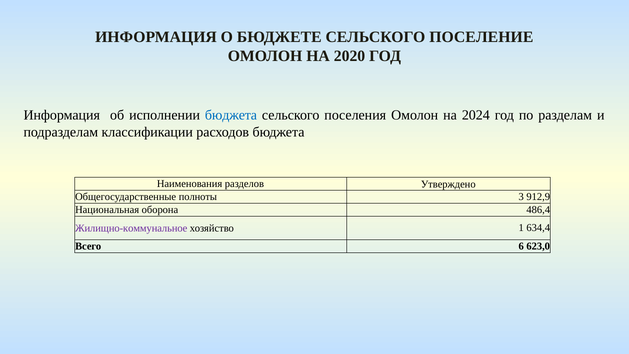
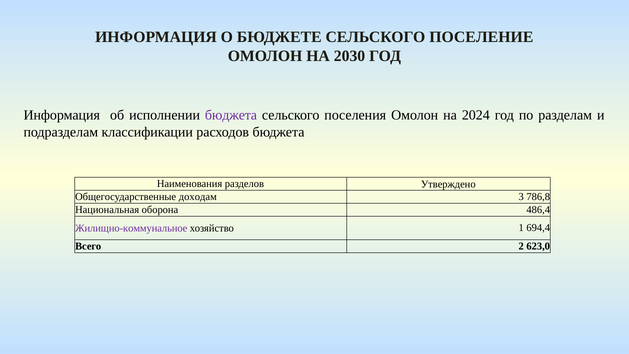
2020: 2020 -> 2030 (350, 56)
бюджета colour: blue -> purple (231, 115)
полноты: полноты -> доходам (198, 197)
912,9: 912,9 -> 786,8 (538, 197)
634,4: 634,4 -> 694,4 (538, 228)
6: 6 -> 2 (521, 246)
